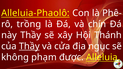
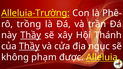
Alleluia-Phaolô: Alleluia-Phaolô -> Alleluia-Trường (35, 13)
chín: chín -> trần (97, 24)
Thầy underline: none -> present (31, 35)
